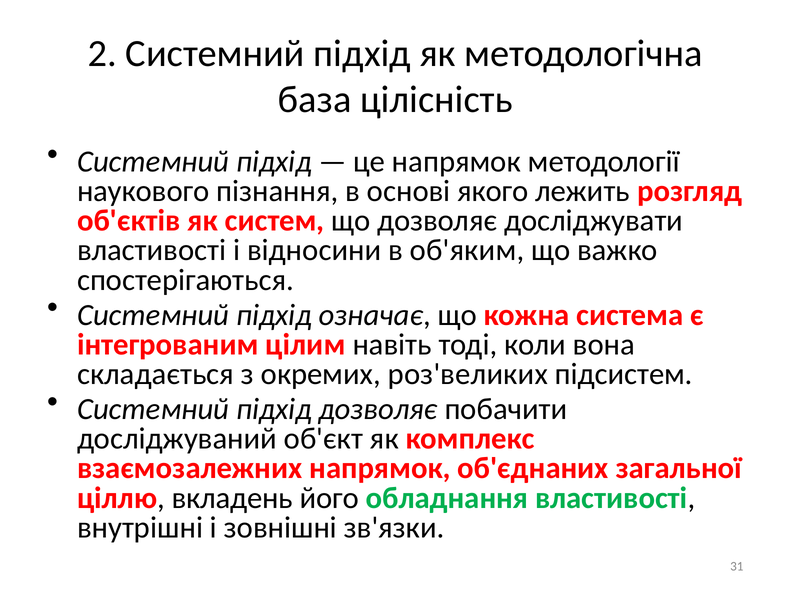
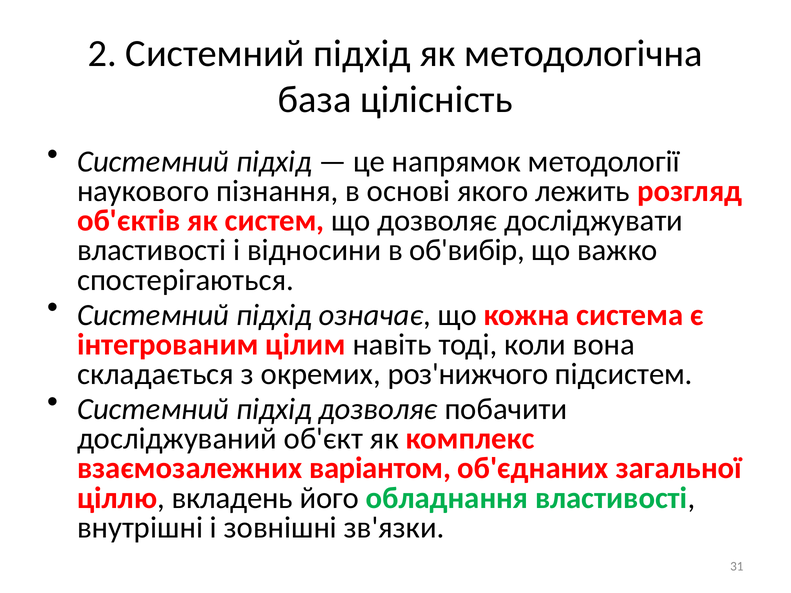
об'яким: об'яким -> об'вибір (467, 250)
роз'великих: роз'великих -> роз'нижчого (468, 374)
взаємозалежних напрямок: напрямок -> варіантом (380, 469)
